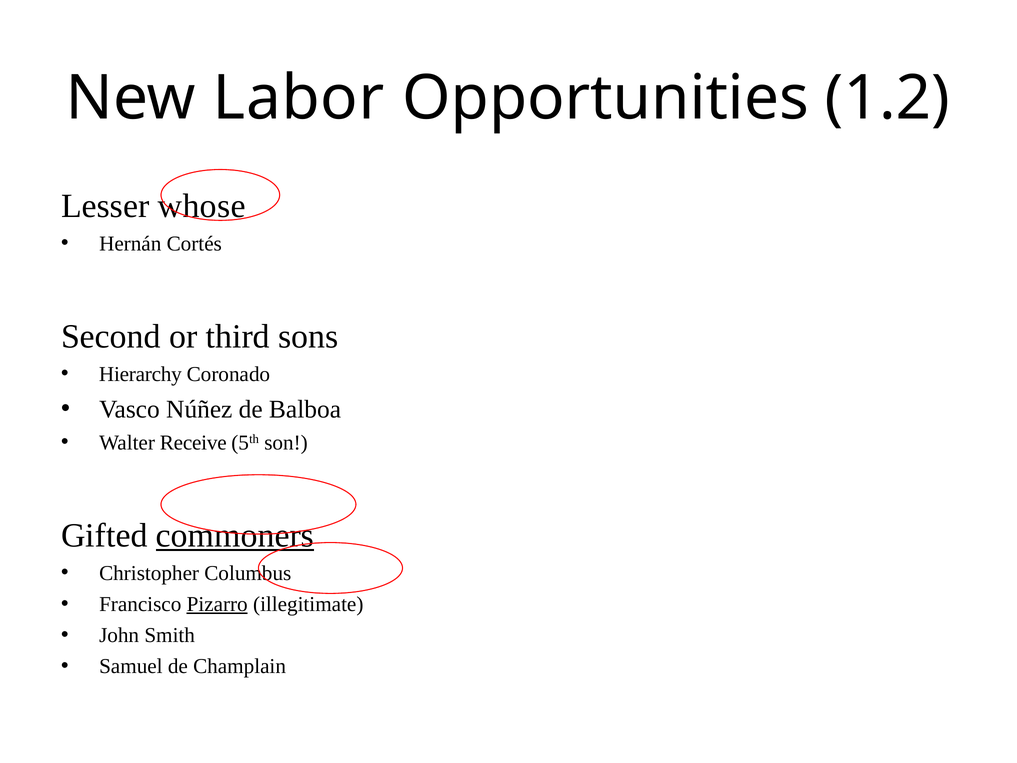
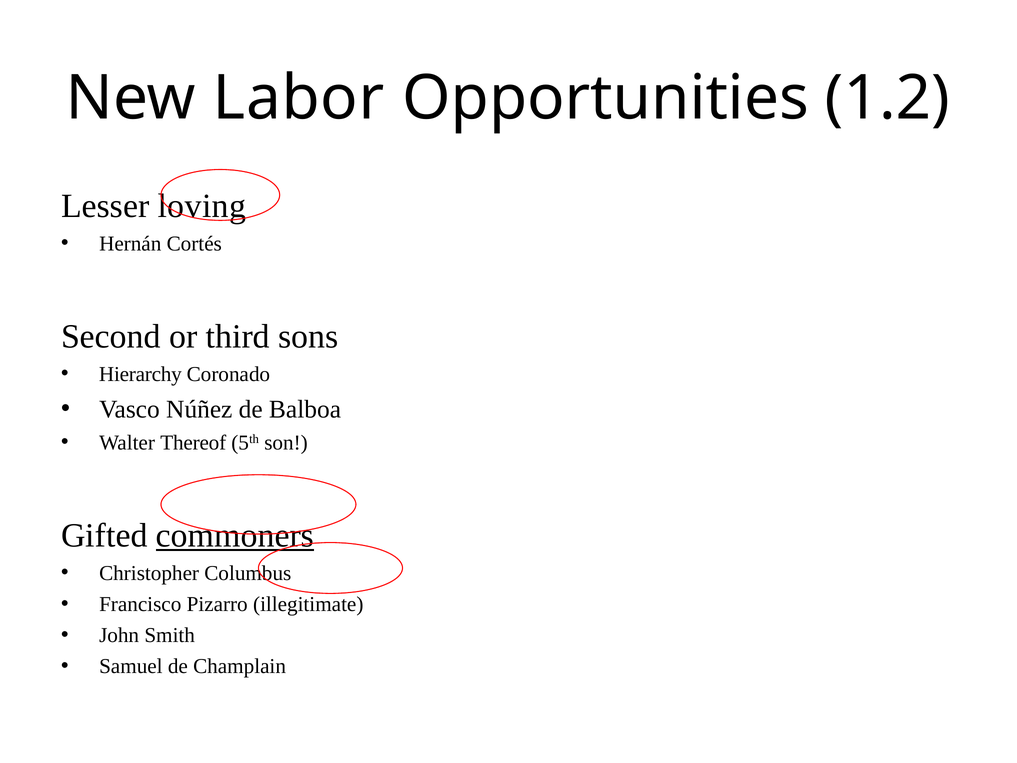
whose: whose -> loving (202, 206)
Receive: Receive -> Thereof (193, 442)
Pizarro underline: present -> none (217, 604)
